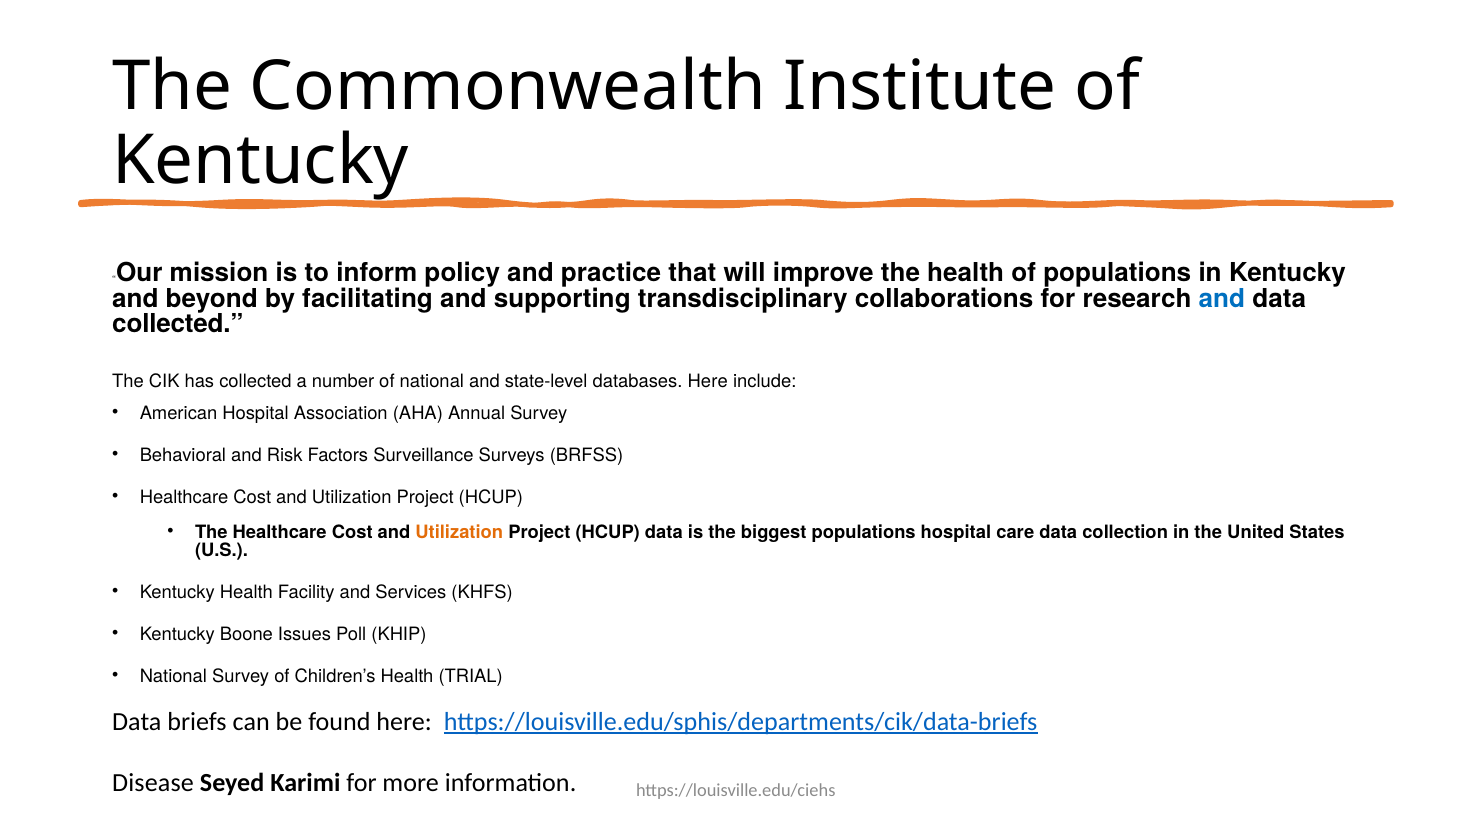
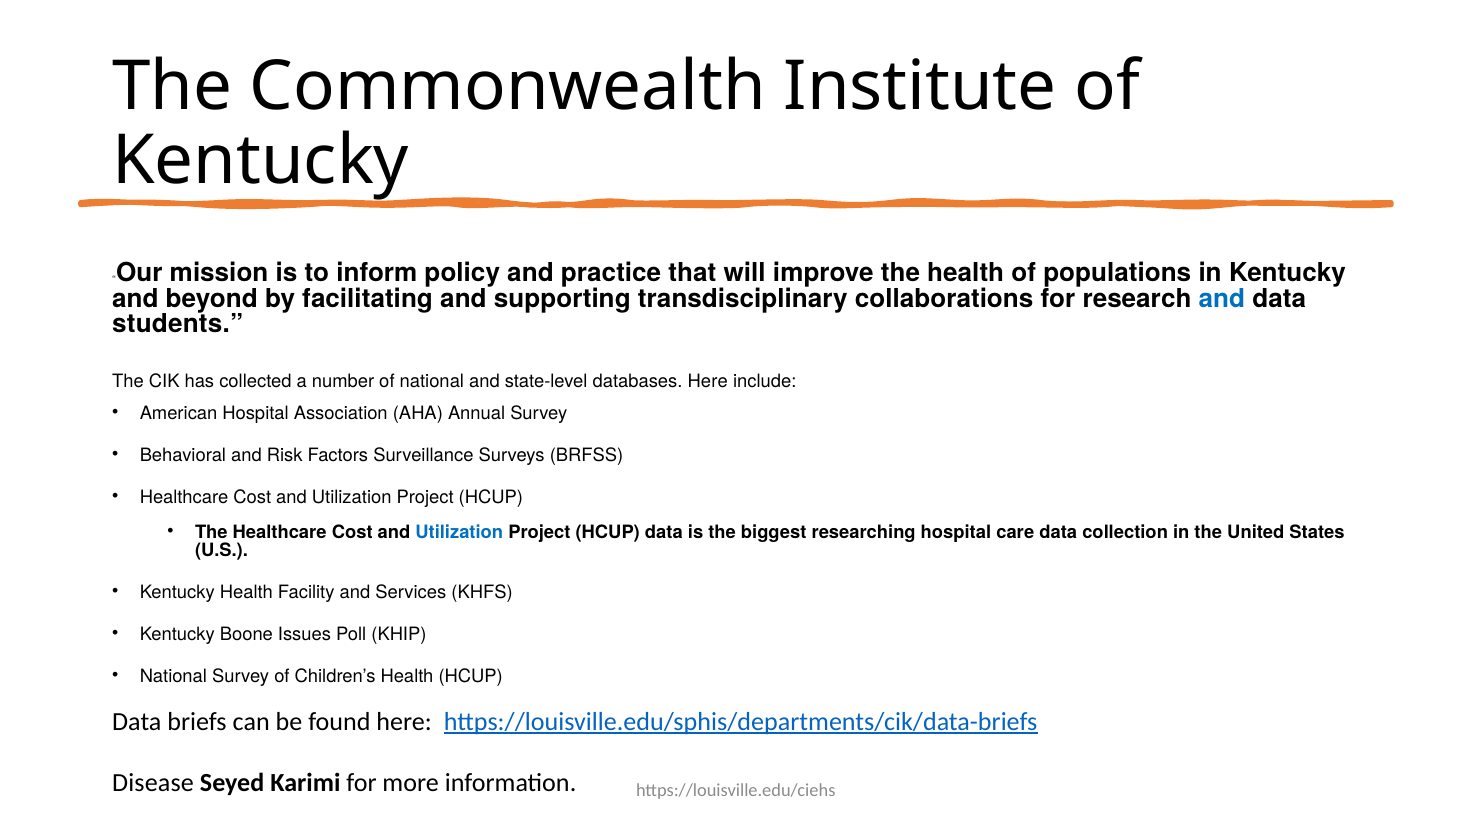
collected: collected -> students (178, 324)
Utilization colour: orange -> blue (459, 532)
biggest populations: populations -> researching (864, 532)
Health TRIAL: TRIAL -> HCUP (471, 676)
